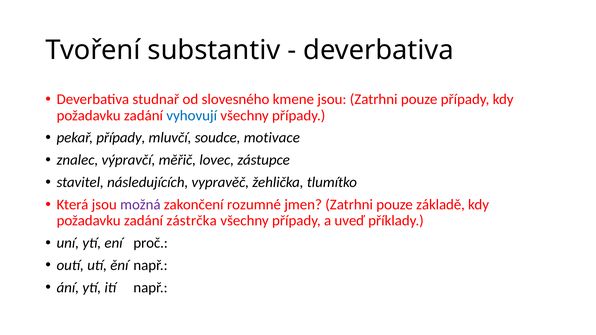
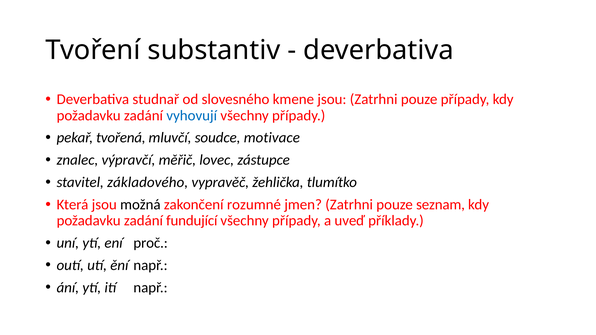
pekař případy: případy -> tvořená (121, 138)
následujících: následujících -> základového (148, 182)
možná colour: purple -> black (140, 205)
základě: základě -> seznam (441, 205)
zástrčka: zástrčka -> fundující (192, 221)
